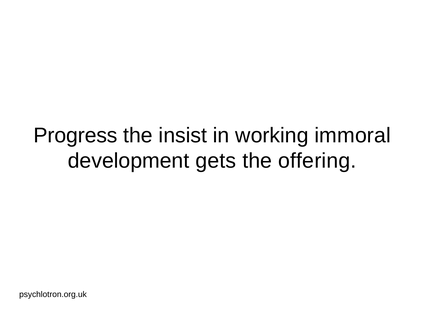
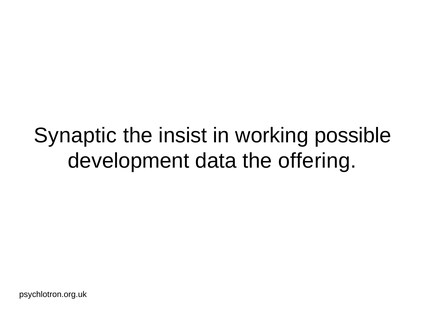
Progress: Progress -> Synaptic (75, 135)
immoral: immoral -> possible (353, 135)
gets: gets -> data (216, 161)
